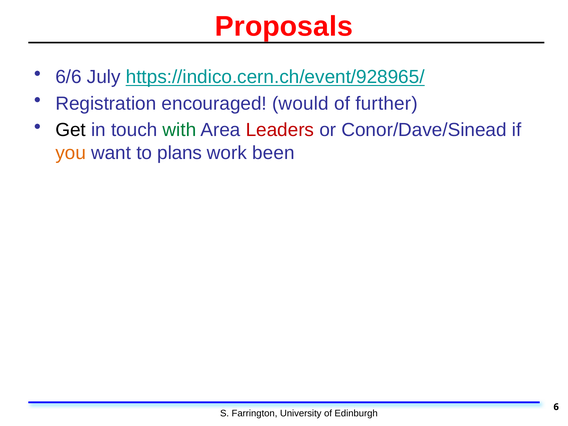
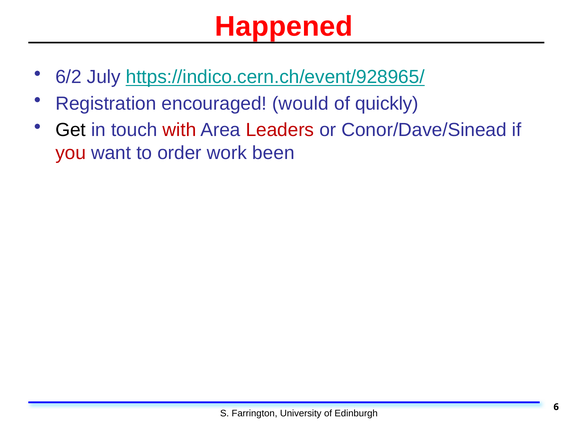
Proposals: Proposals -> Happened (284, 27)
6/6: 6/6 -> 6/2 (69, 77)
further: further -> quickly (387, 104)
with colour: green -> red (179, 130)
you colour: orange -> red (71, 153)
plans: plans -> order (179, 153)
